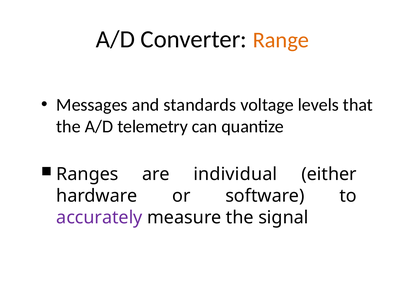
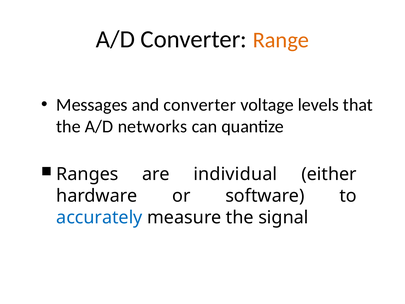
and standards: standards -> converter (200, 105)
telemetry: telemetry -> networks (152, 126)
accurately colour: purple -> blue (99, 217)
